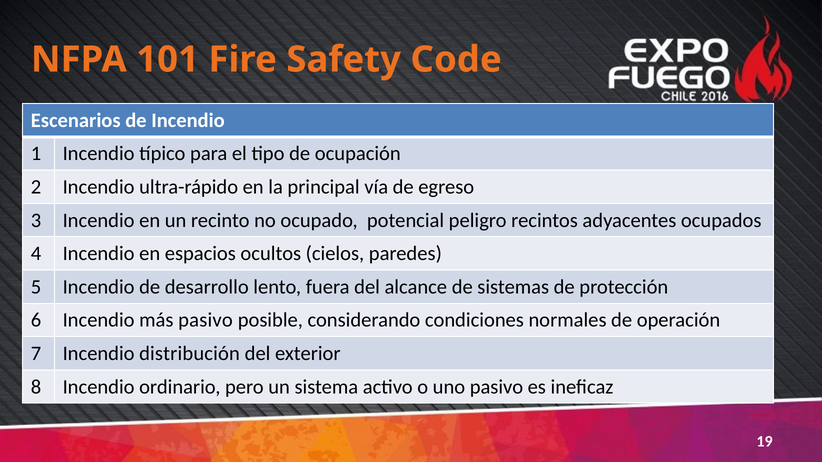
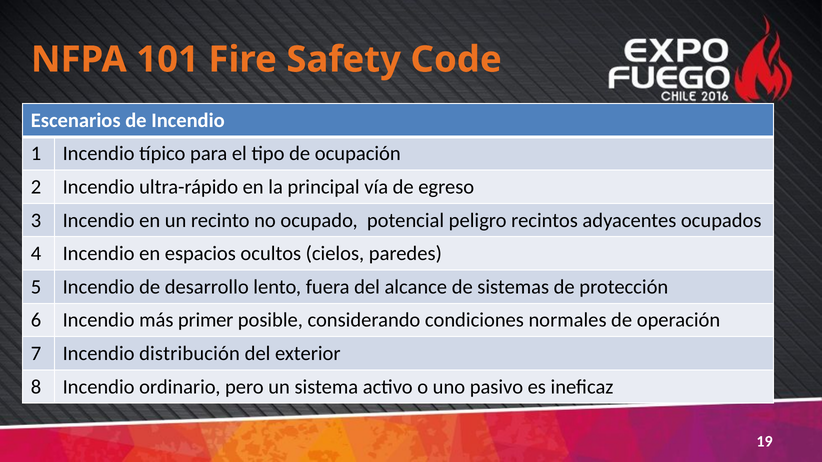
más pasivo: pasivo -> primer (206, 320)
